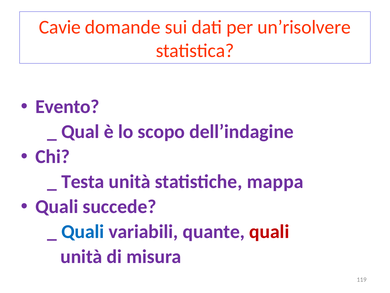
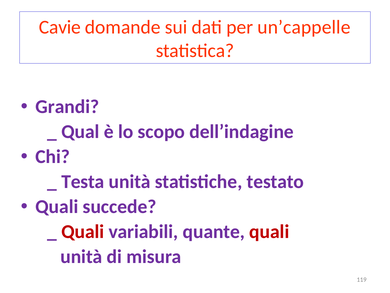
un’risolvere: un’risolvere -> un’cappelle (304, 27)
Evento: Evento -> Grandi (67, 106)
mappa: mappa -> testato (275, 181)
Quali colour: blue -> red (83, 231)
